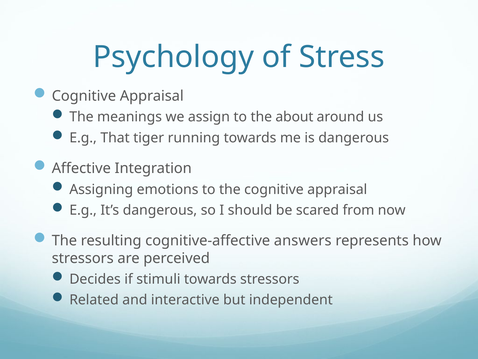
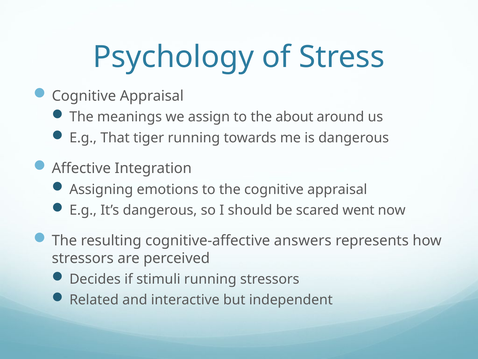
from: from -> went (358, 210)
stimuli towards: towards -> running (210, 279)
